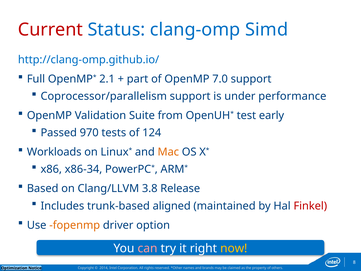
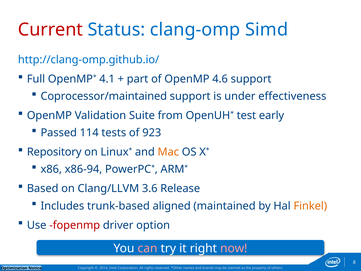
2.1: 2.1 -> 4.1 (107, 79)
7.0: 7.0 -> 4.6 (220, 79)
Coprocessor/parallelism: Coprocessor/parallelism -> Coprocessor/maintained (104, 96)
performance: performance -> effectiveness (292, 96)
970: 970 -> 114 (89, 133)
124: 124 -> 923 (152, 133)
Workloads: Workloads -> Repository (54, 152)
x86-34: x86-34 -> x86-94 (83, 169)
3.8: 3.8 -> 3.6 (150, 188)
Finkel colour: red -> orange (310, 206)
fopenmp colour: orange -> red (75, 225)
now colour: yellow -> pink (234, 248)
